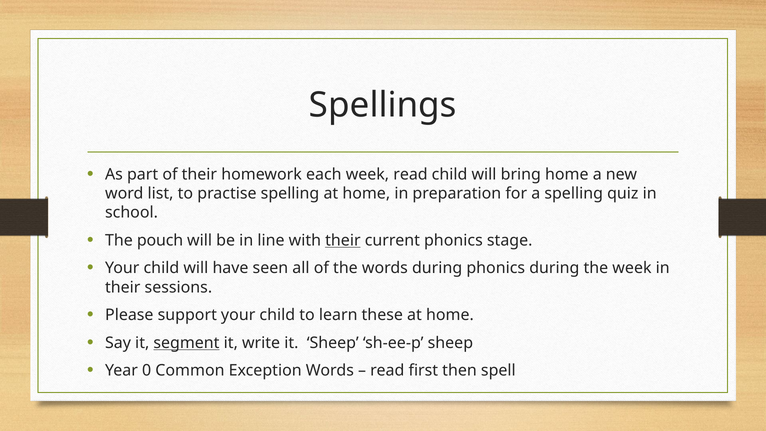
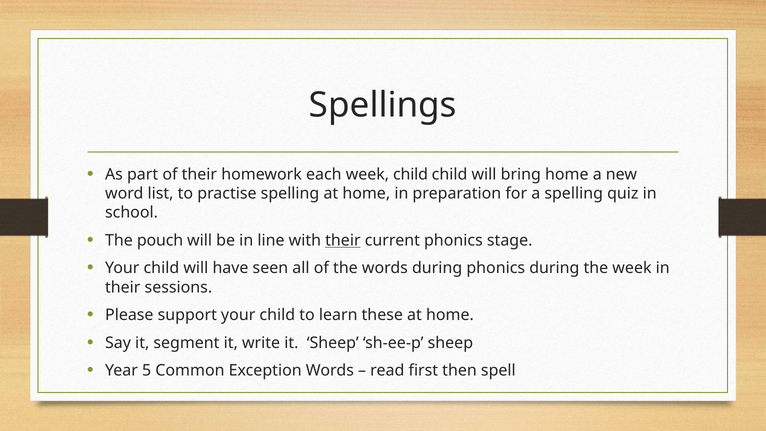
week read: read -> child (411, 174)
segment underline: present -> none (186, 343)
0: 0 -> 5 (147, 371)
